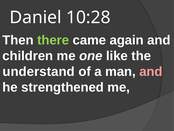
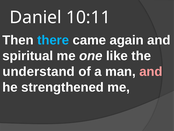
10:28: 10:28 -> 10:11 (88, 17)
there colour: light green -> light blue (53, 40)
children: children -> spiritual (28, 56)
